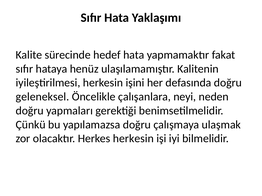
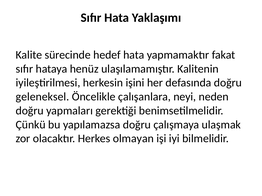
Herkes herkesin: herkesin -> olmayan (133, 139)
